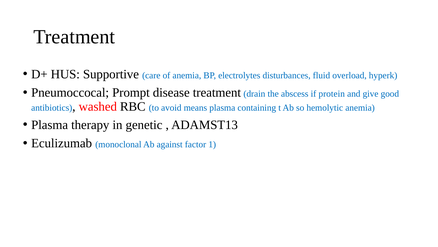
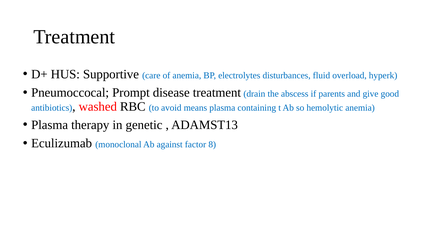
protein: protein -> parents (332, 94)
1: 1 -> 8 (212, 144)
